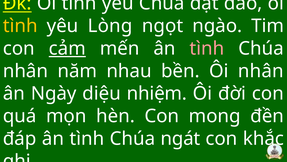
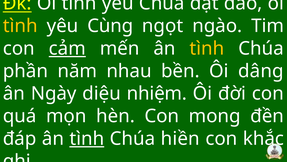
Lòng: Lòng -> Cùng (110, 26)
tình colour: pink -> yellow (207, 48)
nhân: nhân -> phần (25, 71)
Ôi nhân: nhân -> dâng (261, 71)
tình underline: none -> present (87, 138)
ngát: ngát -> hiền (180, 138)
